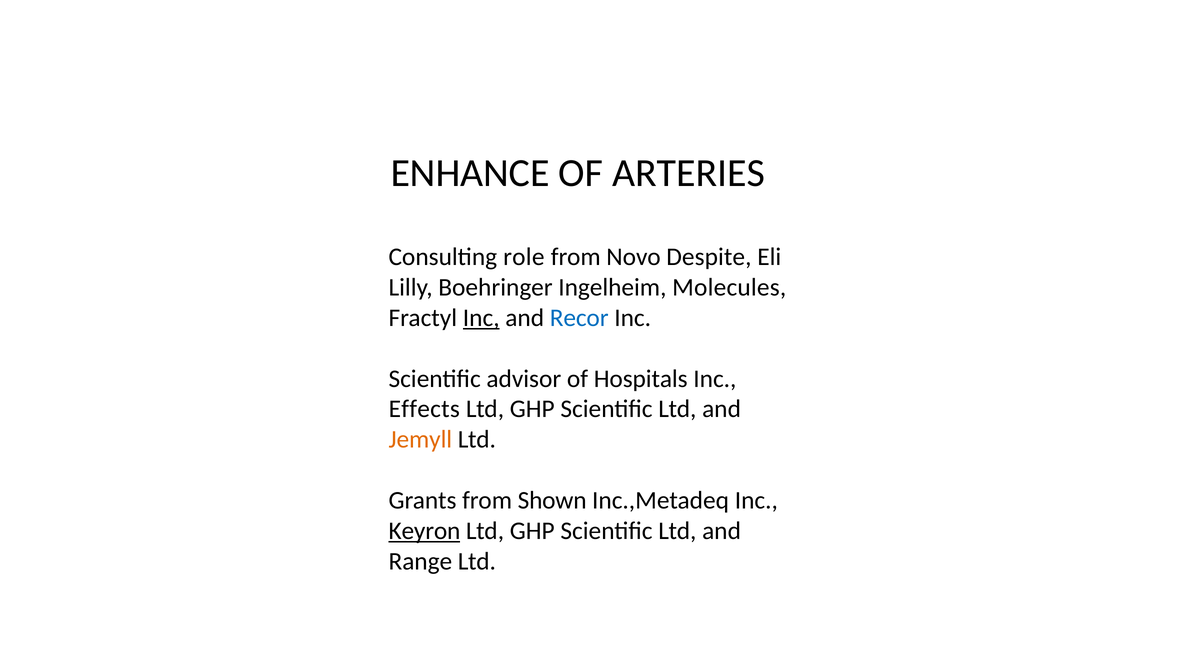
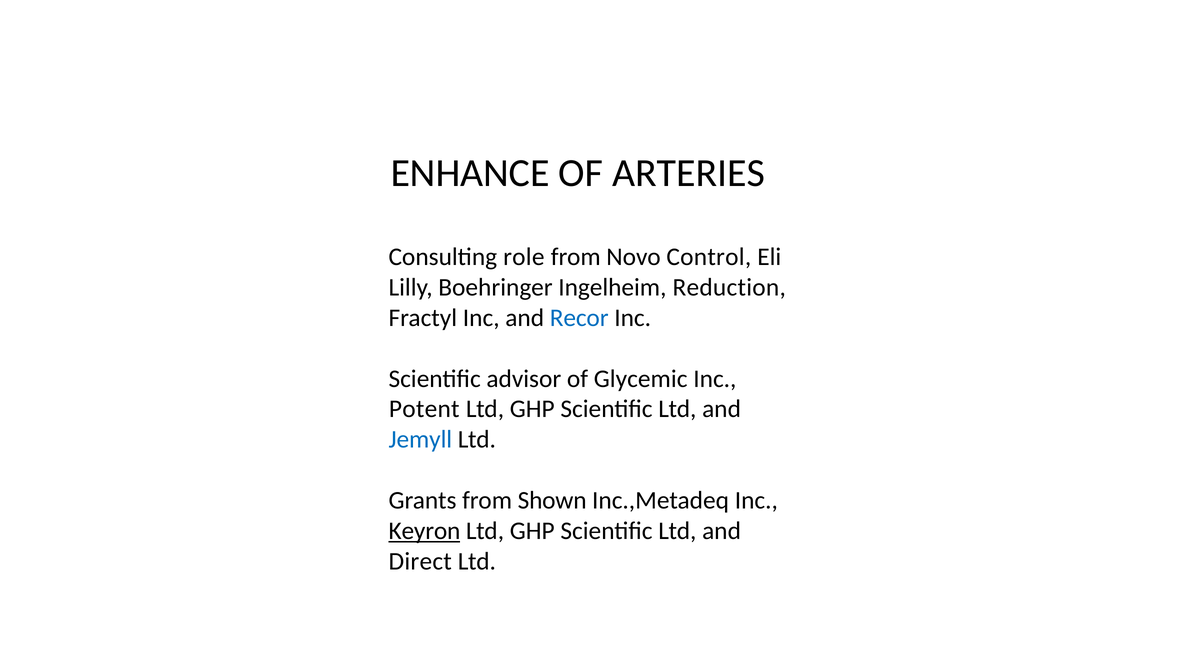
Despite: Despite -> Control (709, 257)
Molecules: Molecules -> Reduction (729, 288)
Inc underline: present -> none (481, 318)
Hospitals: Hospitals -> Glycemic (641, 379)
Effects: Effects -> Potent (424, 409)
Jemyll colour: orange -> blue (420, 440)
Range: Range -> Direct (420, 562)
